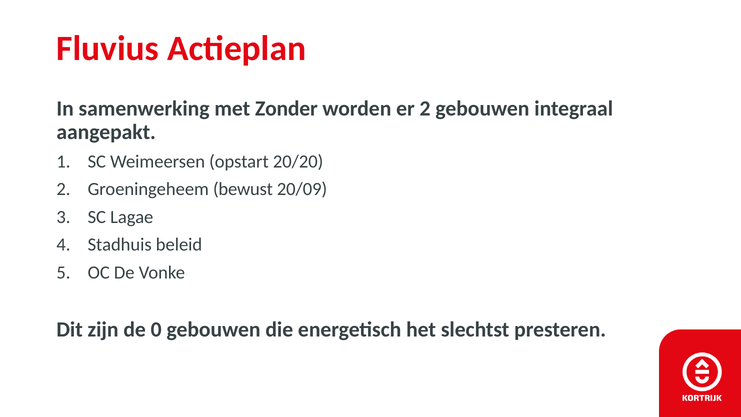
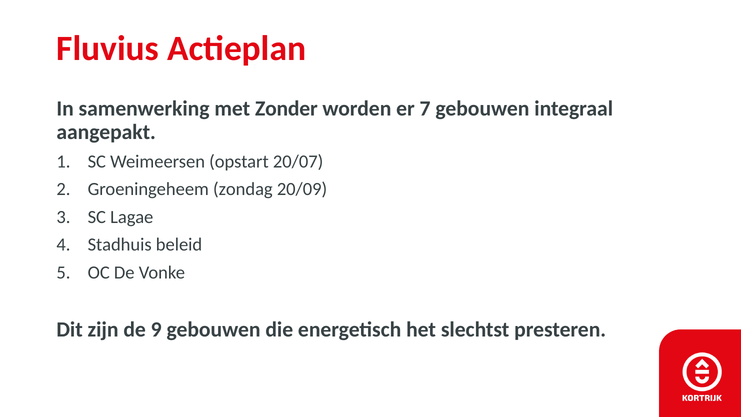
er 2: 2 -> 7 (425, 109)
20/20: 20/20 -> 20/07 (298, 161)
bewust: bewust -> zondag (243, 189)
0: 0 -> 9 (156, 329)
